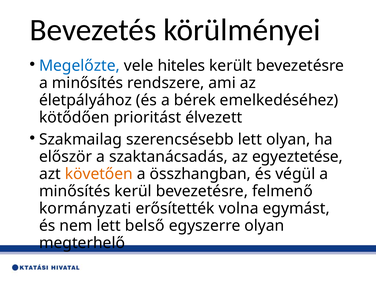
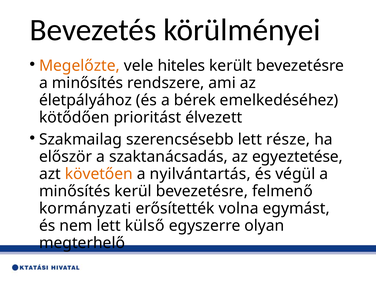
Megelőzte colour: blue -> orange (79, 66)
lett olyan: olyan -> része (288, 139)
összhangban: összhangban -> nyilvántartás (200, 174)
belső: belső -> külső (145, 226)
